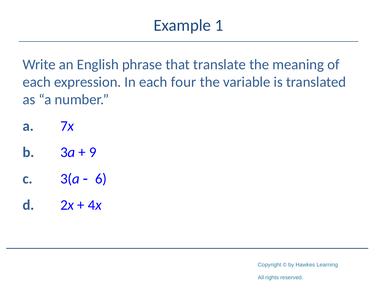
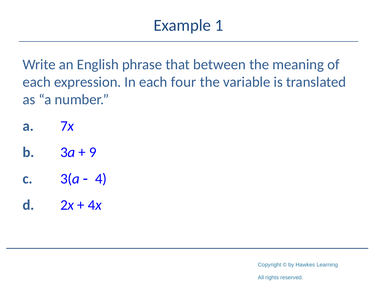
translate: translate -> between (220, 64)
6: 6 -> 4 (101, 179)
